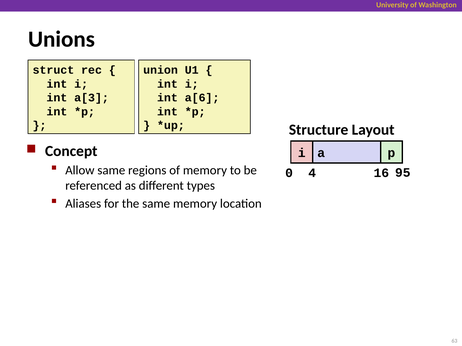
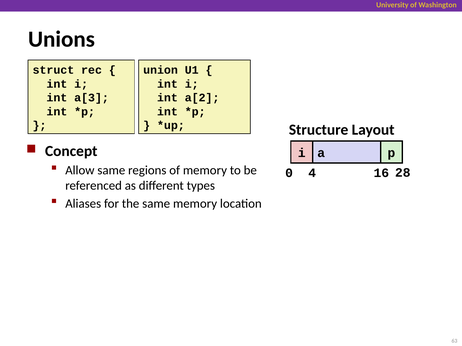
a[6: a[6 -> a[2 (202, 98)
95: 95 -> 28 (403, 173)
